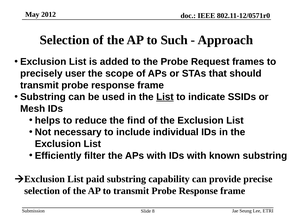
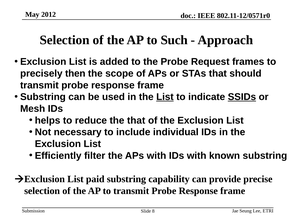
user: user -> then (75, 73)
SSIDs underline: none -> present (242, 97)
the find: find -> that (136, 120)
